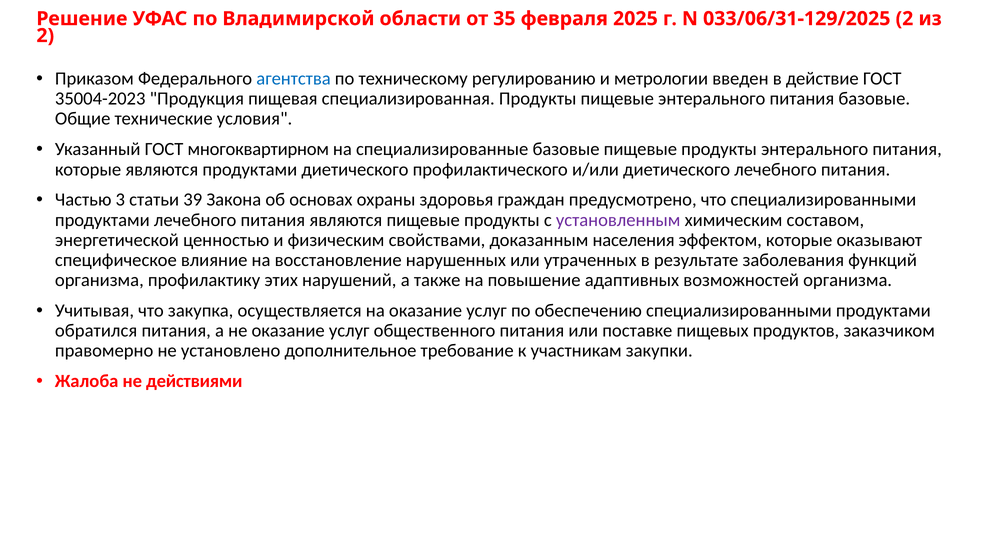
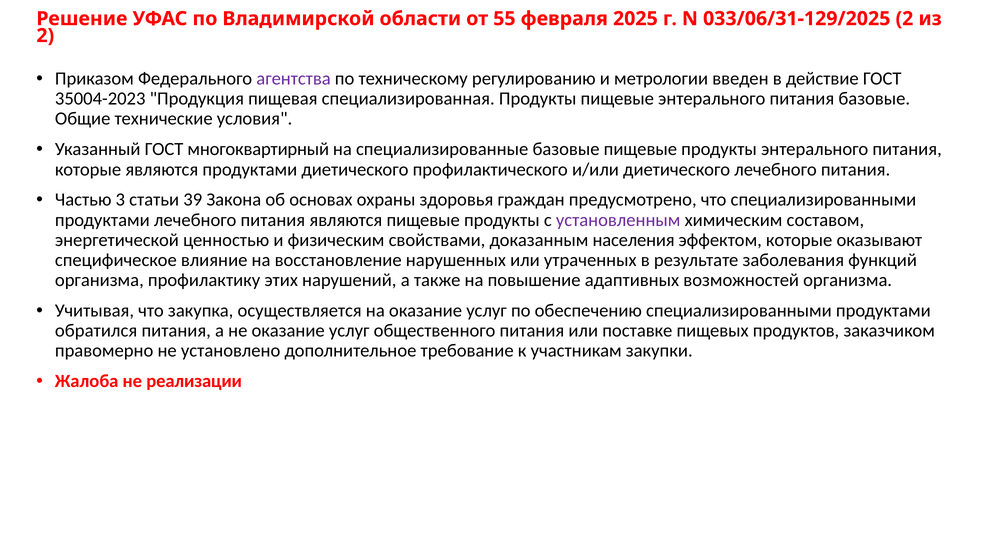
35: 35 -> 55 (504, 19)
агентства colour: blue -> purple (294, 79)
многоквартирном: многоквартирном -> многоквартирный (258, 149)
действиями: действиями -> реализации (194, 382)
